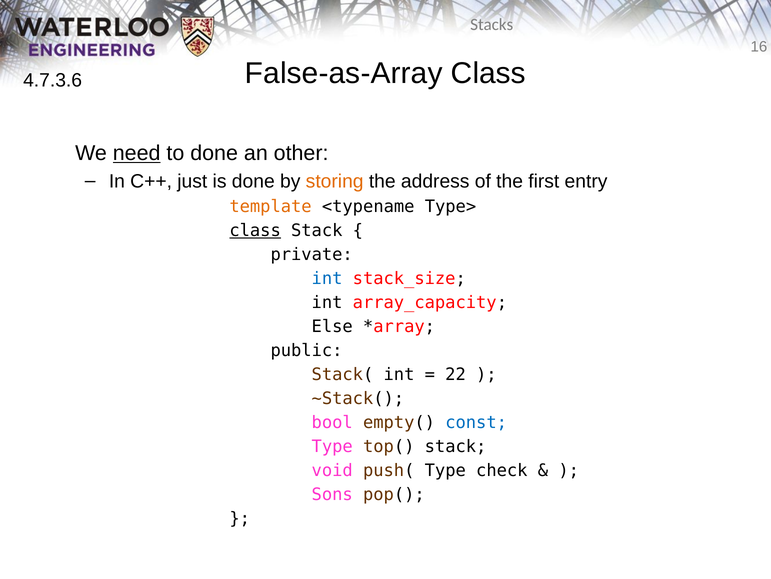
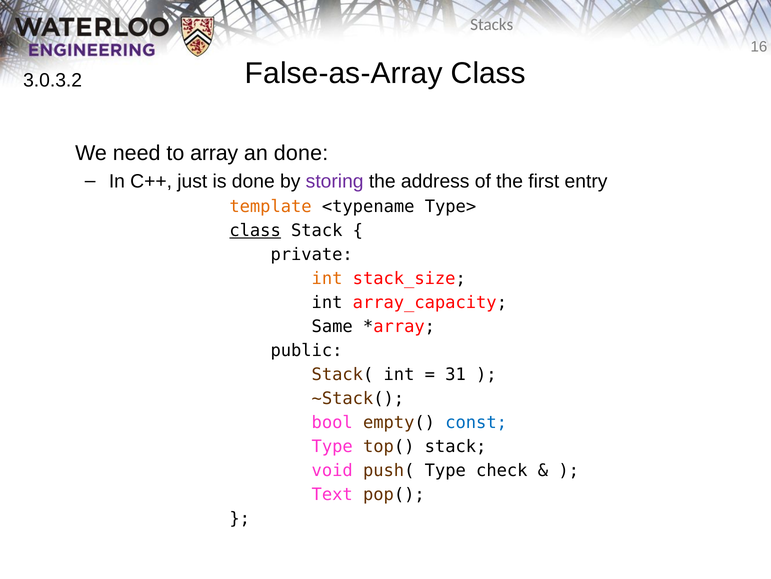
4.7.3.6: 4.7.3.6 -> 3.0.3.2 (53, 80)
need underline: present -> none (137, 153)
to done: done -> array (214, 153)
an other: other -> done (301, 153)
storing colour: orange -> purple (335, 181)
int colour: blue -> orange (327, 278)
Else: Else -> Same (332, 326)
22: 22 -> 31 (456, 374)
Sons: Sons -> Text (332, 494)
